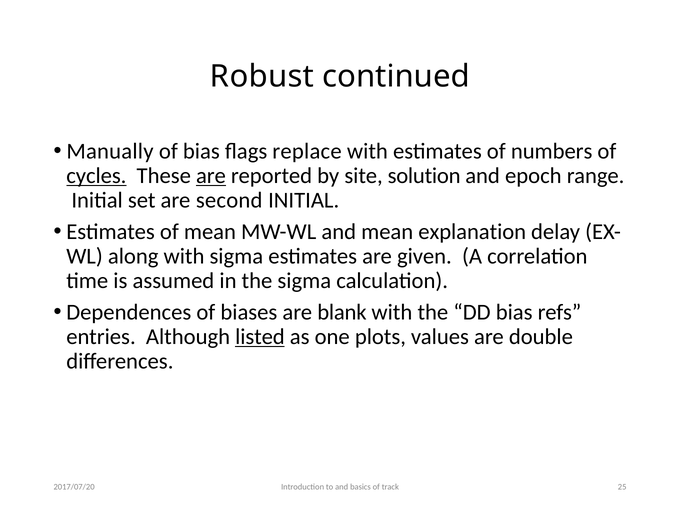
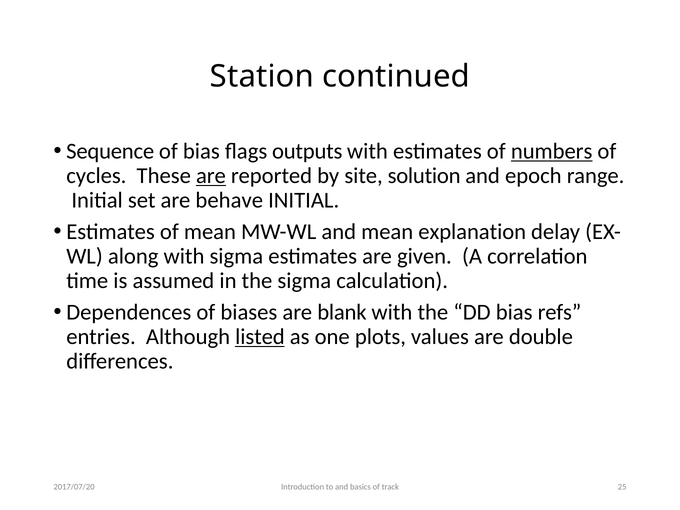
Robust: Robust -> Station (262, 76)
Manually: Manually -> Sequence (110, 151)
replace: replace -> outputs (307, 151)
numbers underline: none -> present (552, 151)
cycles underline: present -> none (96, 176)
second: second -> behave (229, 200)
